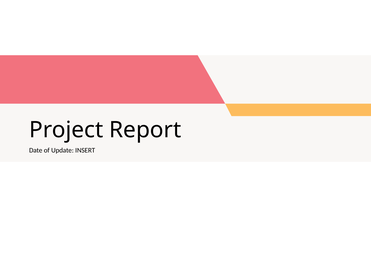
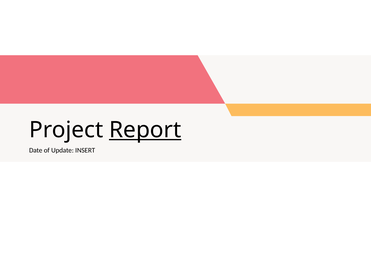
Report underline: none -> present (145, 130)
